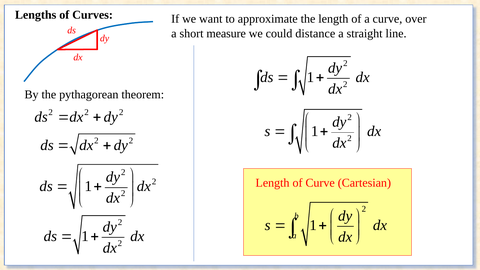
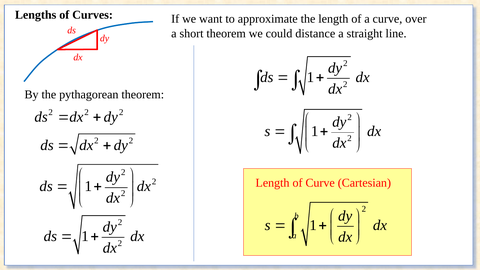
short measure: measure -> theorem (226, 33)
